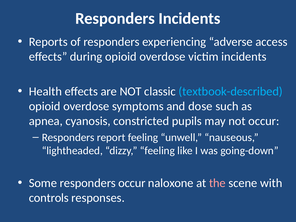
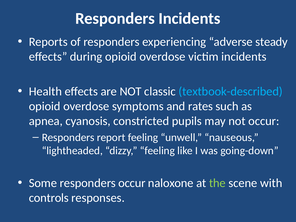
access: access -> steady (272, 42)
dose: dose -> rates (200, 106)
the colour: pink -> light green (217, 183)
